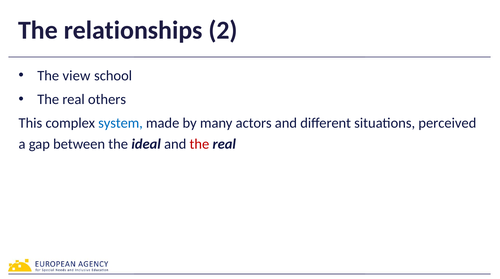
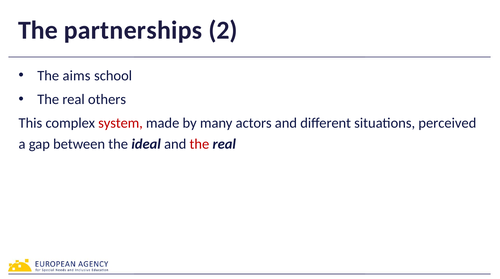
relationships: relationships -> partnerships (133, 30)
view: view -> aims (77, 76)
system colour: blue -> red (121, 123)
